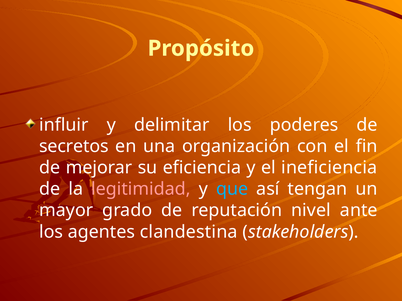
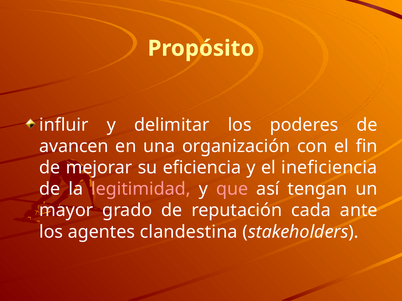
secretos: secretos -> avancen (74, 146)
que colour: light blue -> pink (232, 189)
nivel: nivel -> cada (311, 211)
